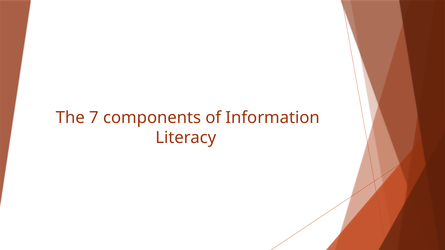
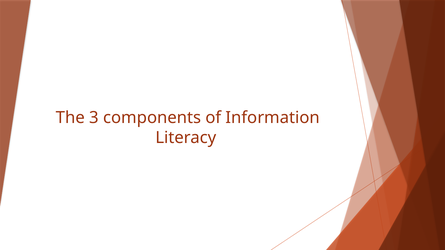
7: 7 -> 3 (94, 118)
